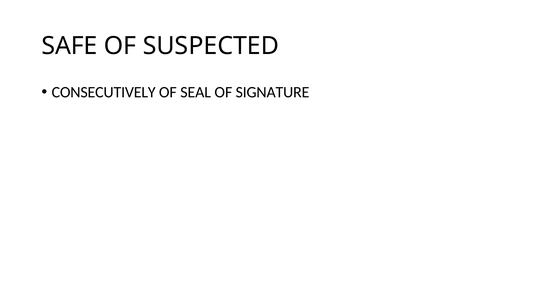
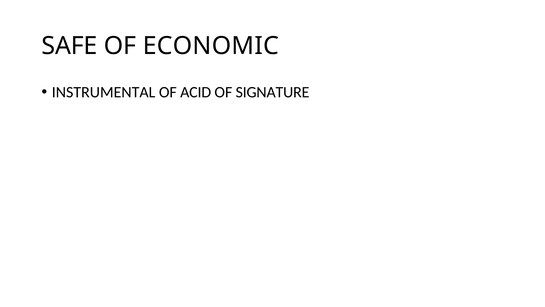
SUSPECTED: SUSPECTED -> ECONOMIC (211, 46)
CONSECUTIVELY: CONSECUTIVELY -> INSTRUMENTAL (104, 92)
SEAL: SEAL -> ACID (196, 92)
